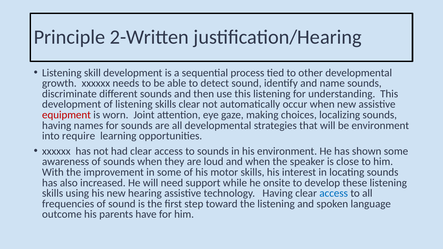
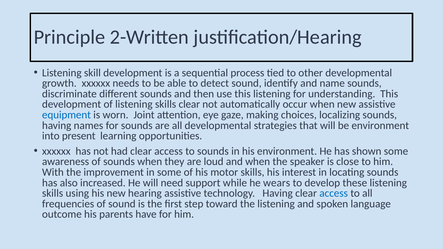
equipment colour: red -> blue (66, 115)
require: require -> present (79, 136)
onsite: onsite -> wears (277, 183)
